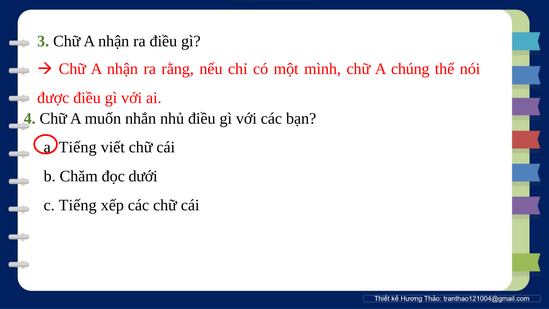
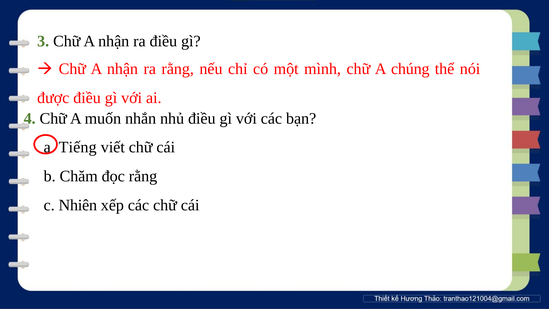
đọc dưới: dưới -> rằng (143, 176)
c Tiếng: Tiếng -> Nhiên (78, 205)
